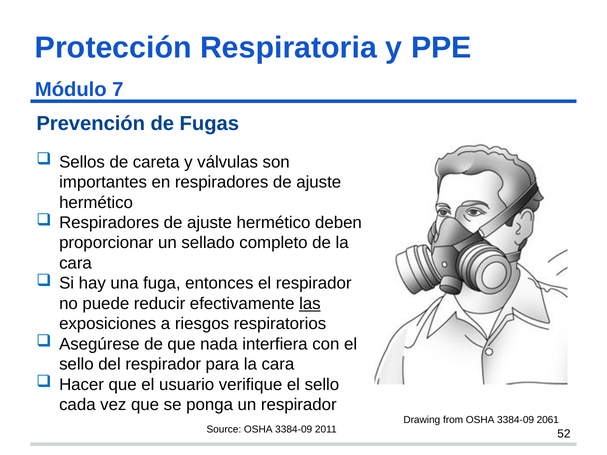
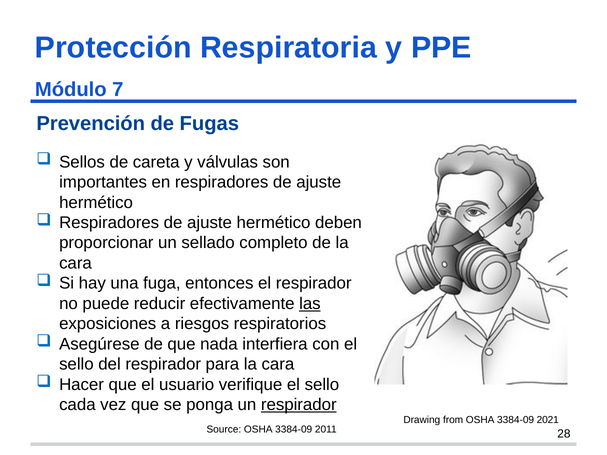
respirador underline: none -> present (299, 405)
2061: 2061 -> 2021 (548, 420)
52: 52 -> 28 (564, 434)
